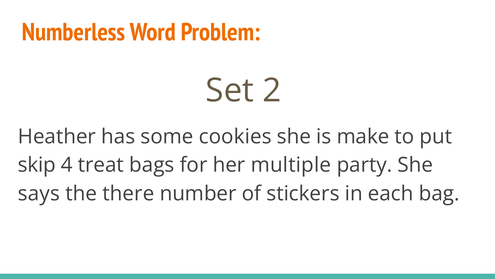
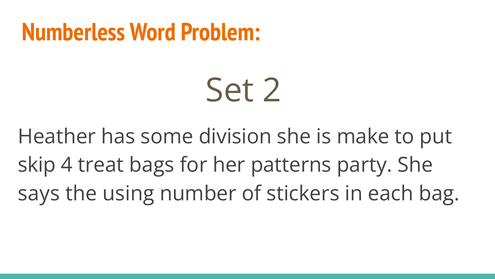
cookies: cookies -> division (235, 136)
multiple: multiple -> patterns (291, 165)
there: there -> using (128, 193)
